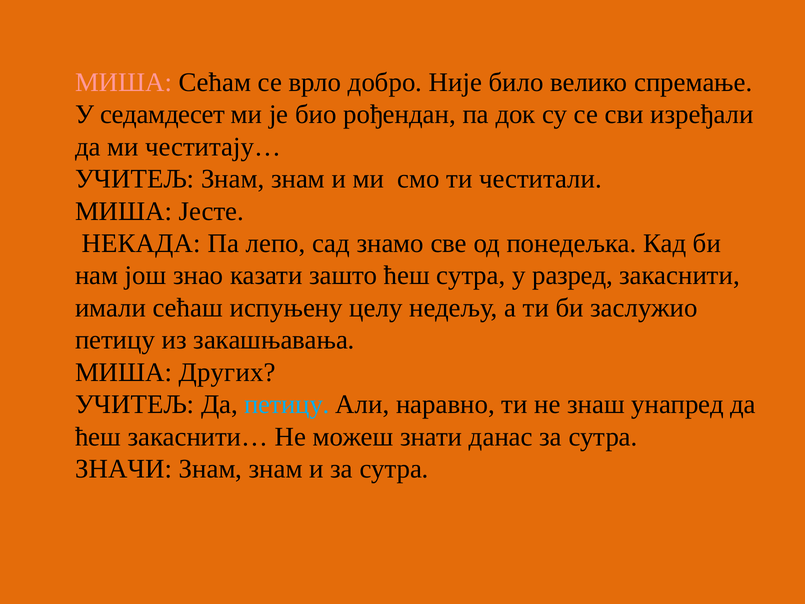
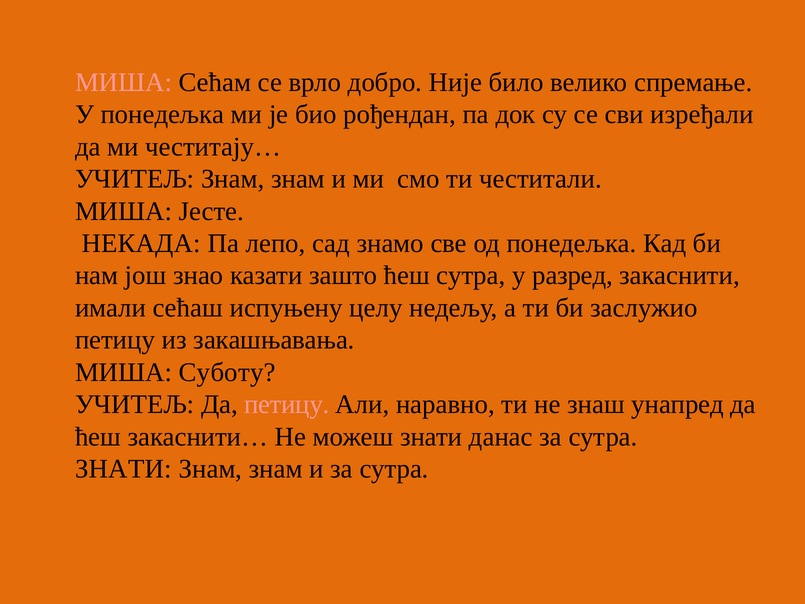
У седамдесет: седамдесет -> понедељка (162, 114)
Других: Других -> Суботу (227, 372)
петицу colour: light blue -> pink (287, 404)
ЗНАЧИ: ЗНАЧИ -> ЗНАТИ (123, 469)
